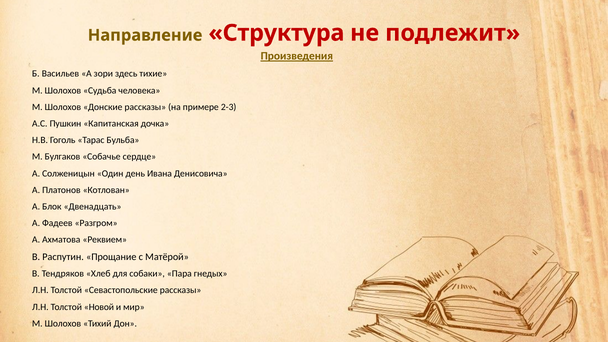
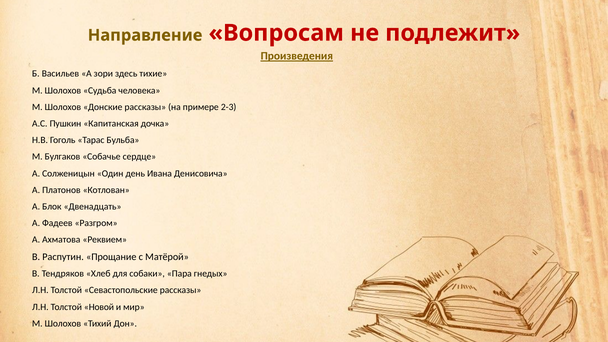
Структура: Структура -> Вопросам (276, 33)
